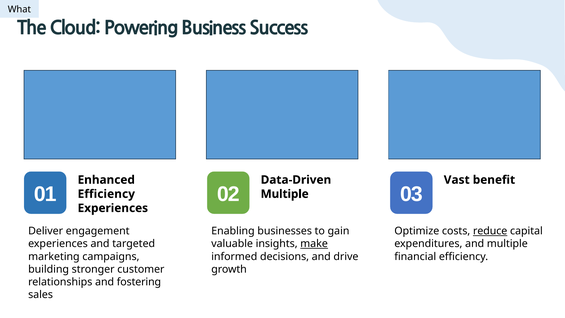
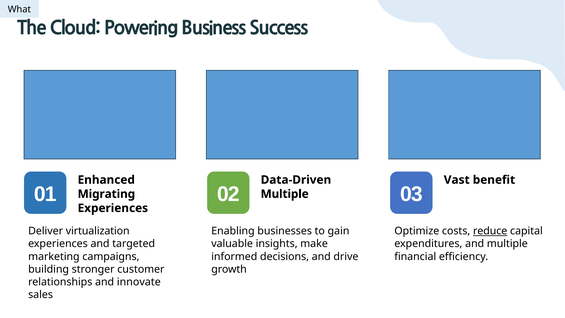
Efficiency: Efficiency -> Migrating (106, 194)
engagement: engagement -> virtualization (98, 231)
make underline: present -> none (314, 244)
fostering: fostering -> innovate (139, 282)
